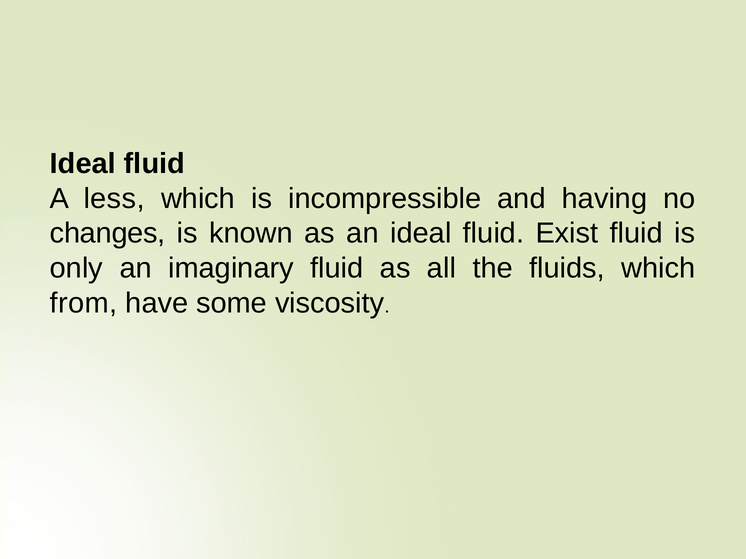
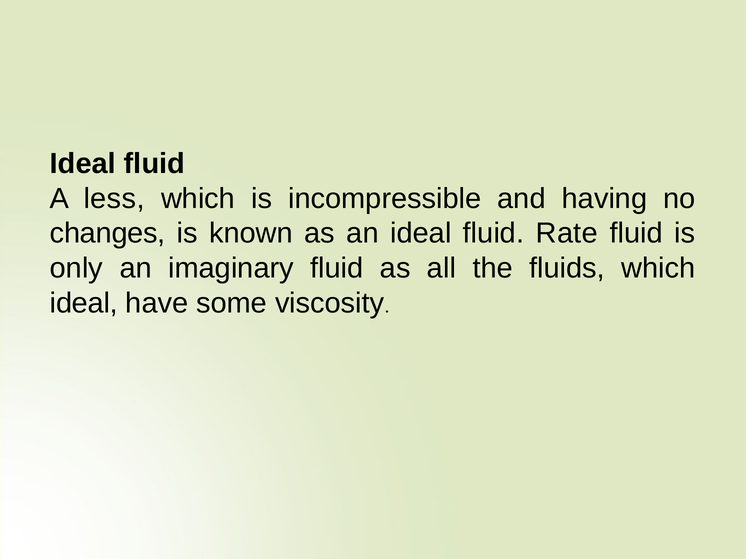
Exist: Exist -> Rate (567, 234)
from: from -> ideal (84, 303)
